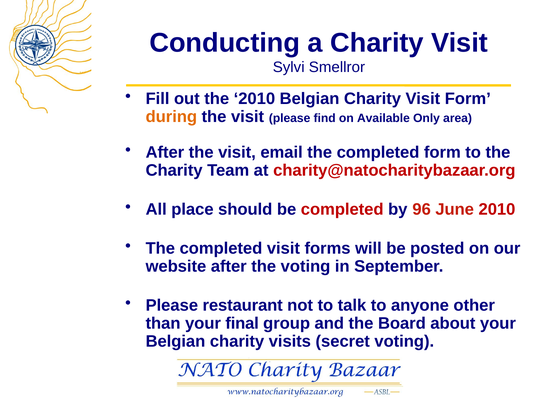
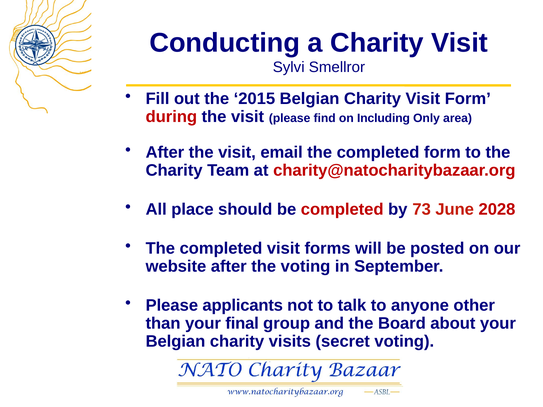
the 2010: 2010 -> 2015 (254, 99)
during colour: orange -> red (171, 117)
Available: Available -> Including (383, 118)
96: 96 -> 73 (422, 209)
June 2010: 2010 -> 2028 (497, 209)
restaurant: restaurant -> applicants (243, 306)
